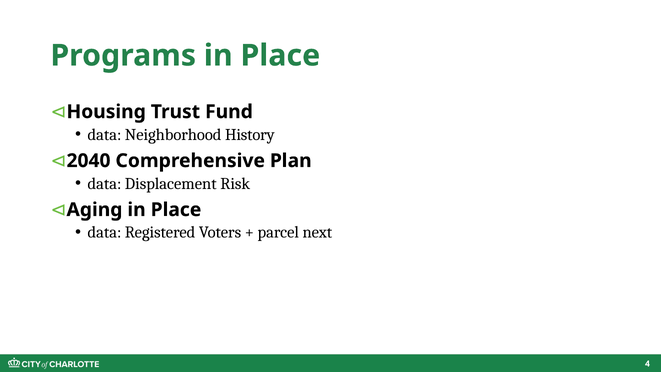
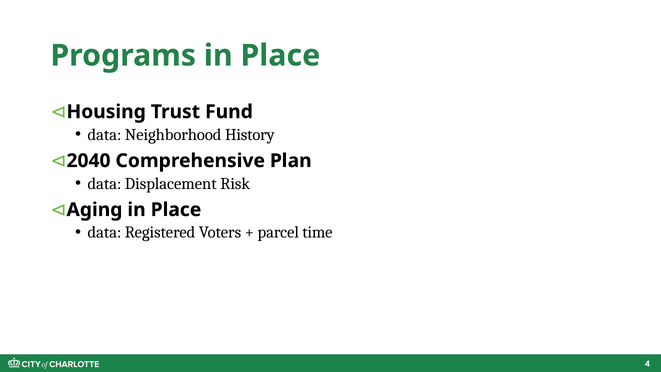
next: next -> time (317, 232)
